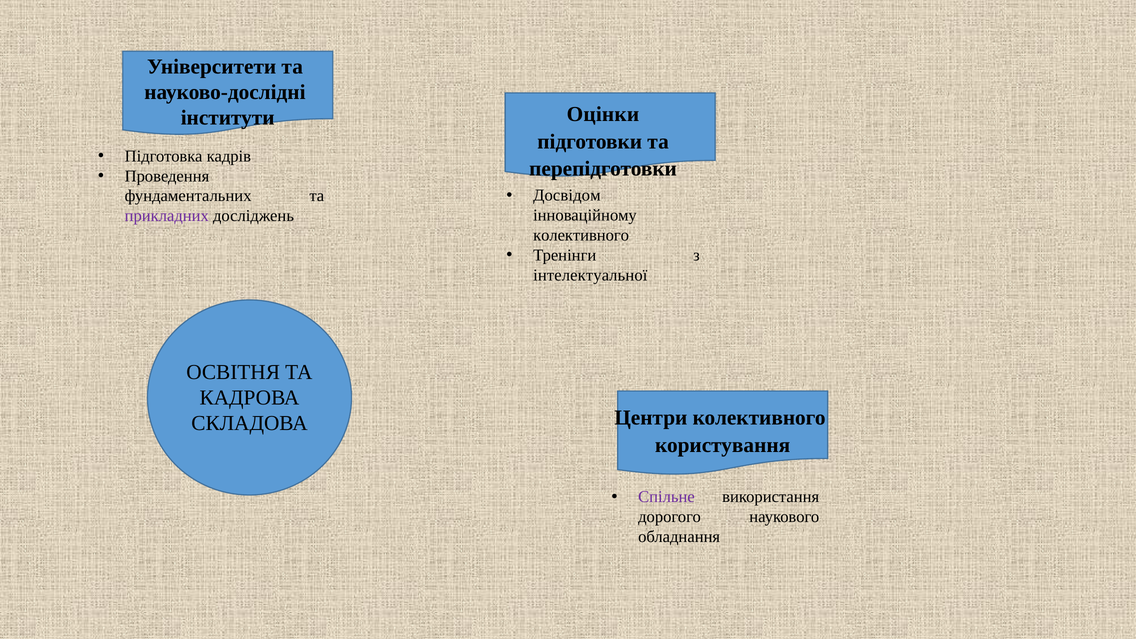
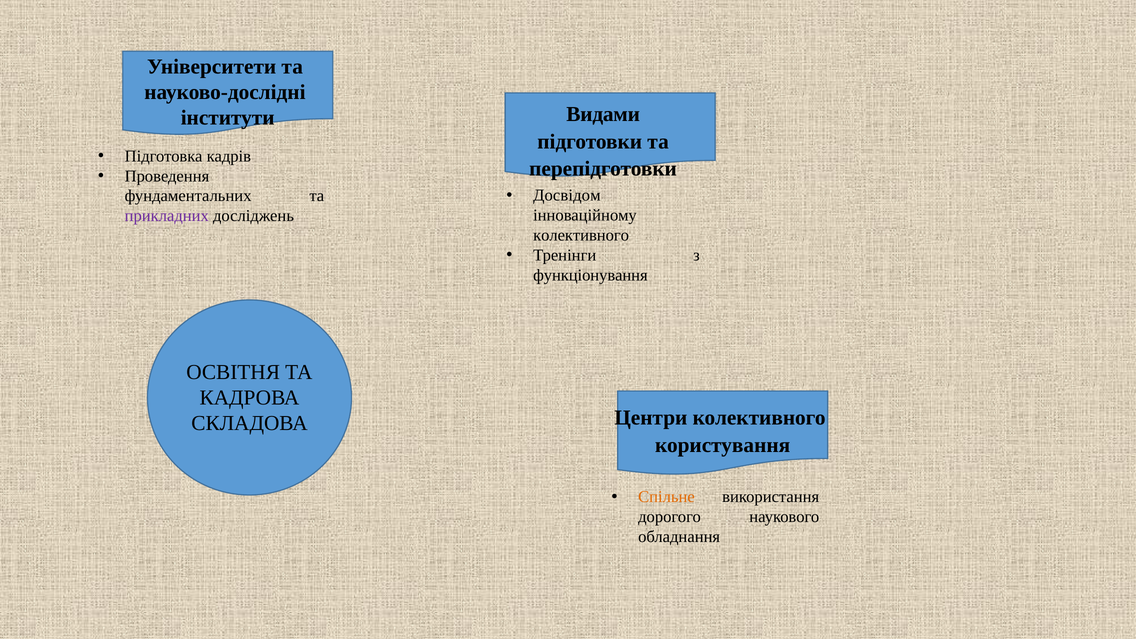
Оцінки: Оцінки -> Видами (603, 114)
інтелектуальної: інтелектуальної -> функціонування (590, 275)
Спільне colour: purple -> orange (666, 497)
